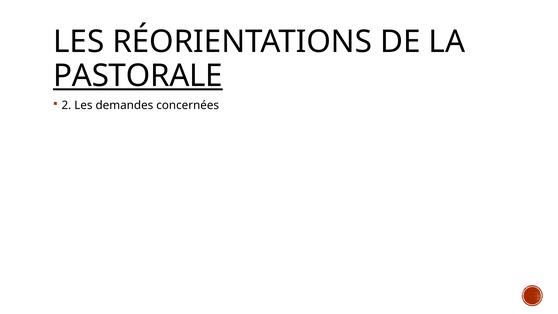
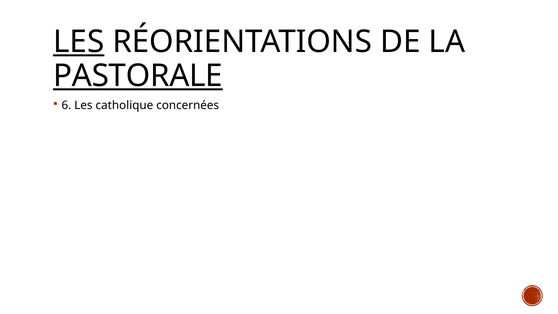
LES underline: none -> present (79, 42)
2: 2 -> 6 (66, 105)
demandes: demandes -> catholique (124, 105)
